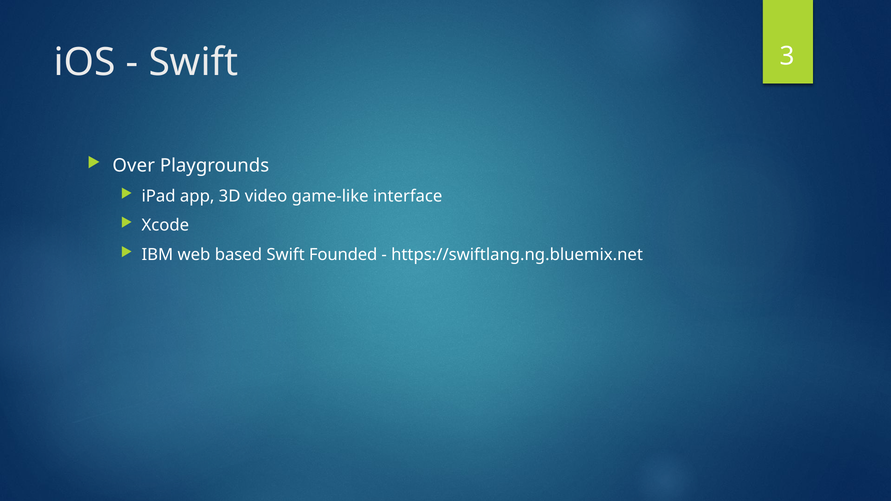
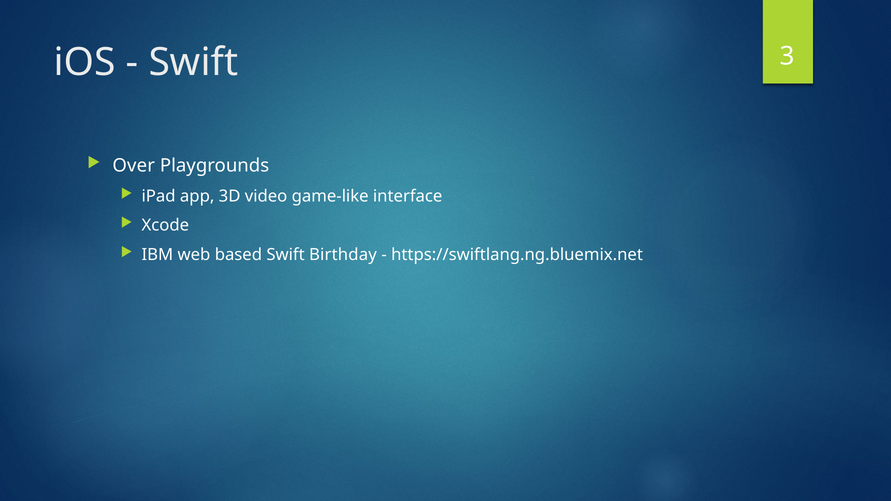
Founded: Founded -> Birthday (343, 255)
